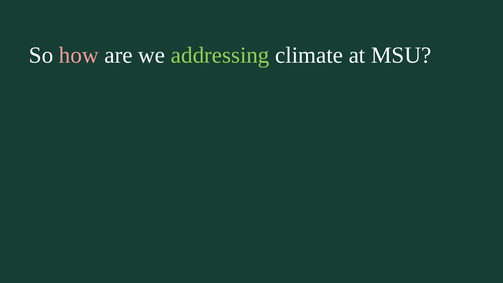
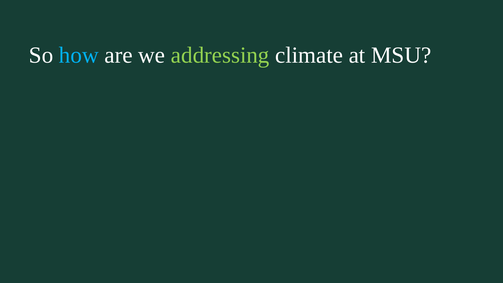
how colour: pink -> light blue (79, 55)
